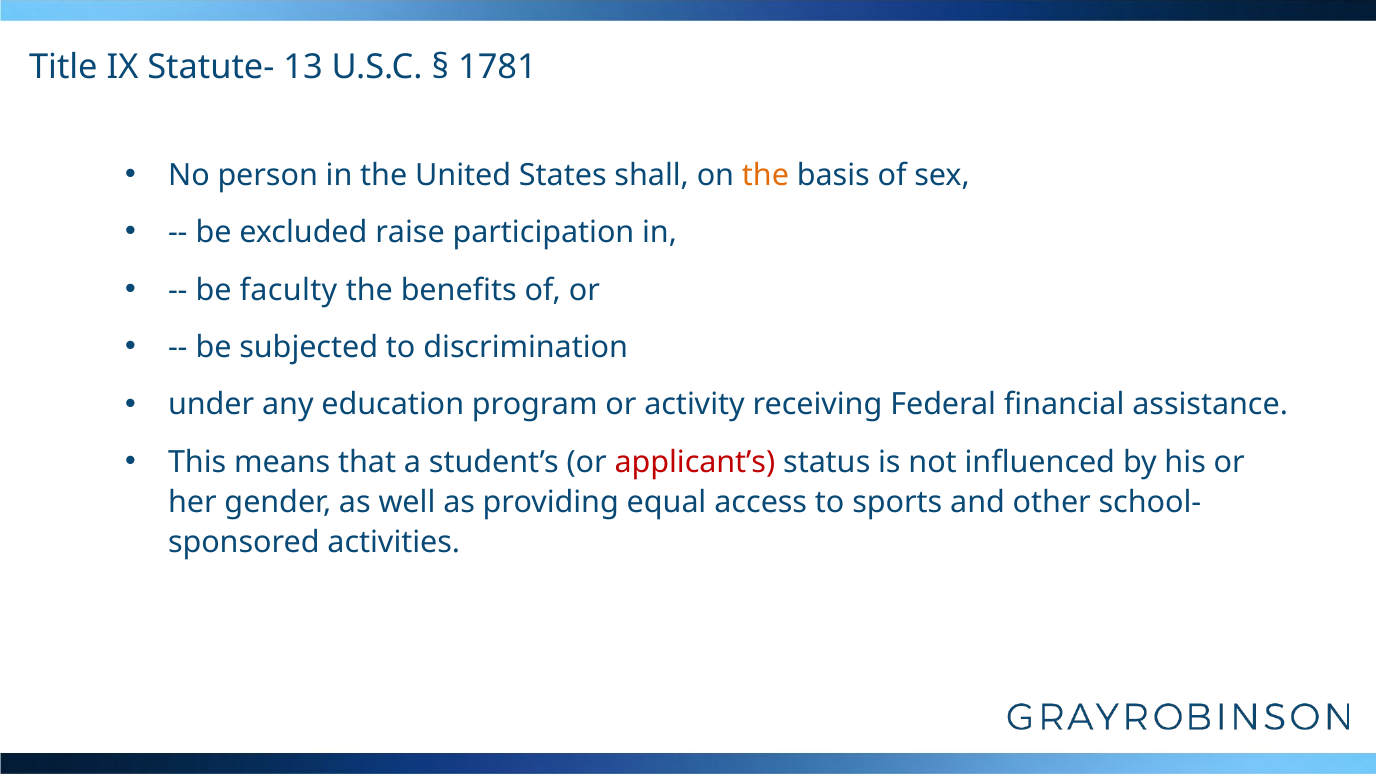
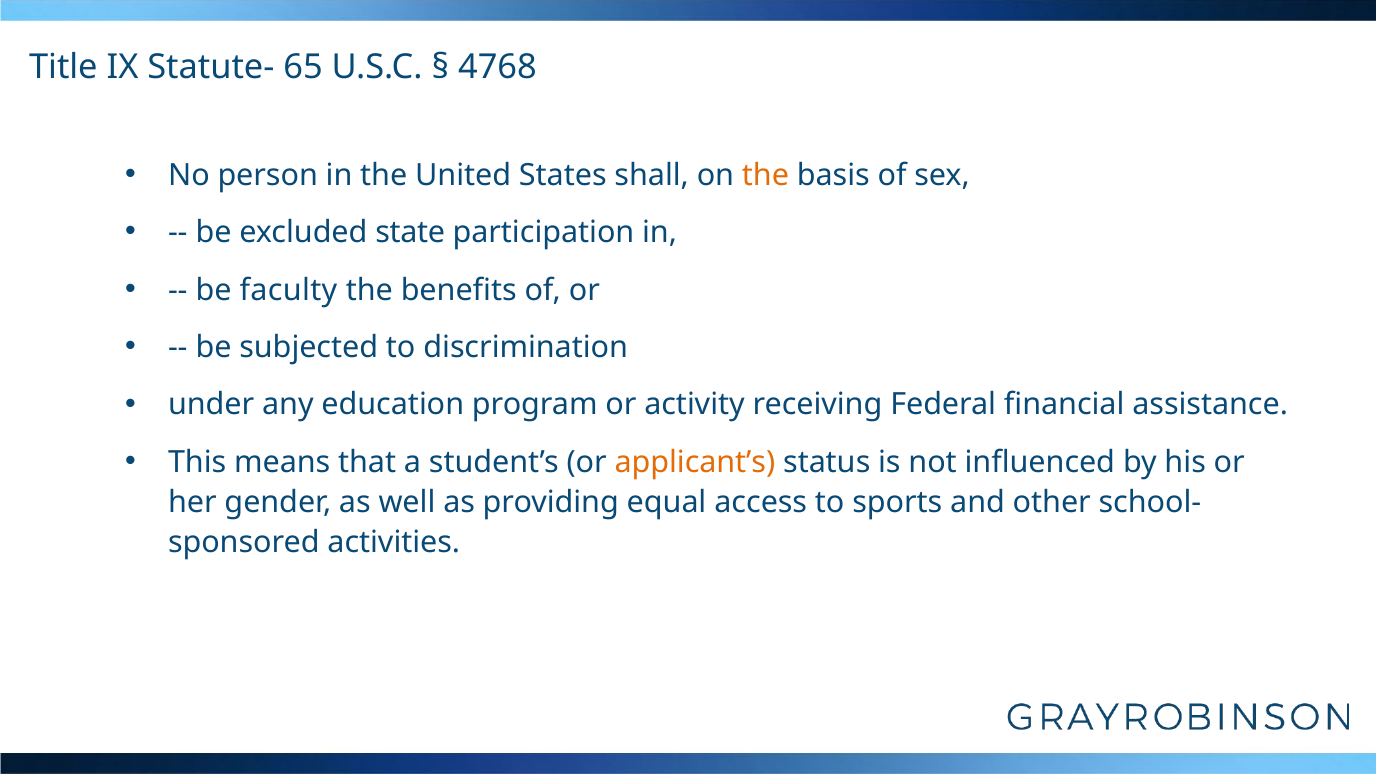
13: 13 -> 65 (303, 67)
1781: 1781 -> 4768 (497, 67)
raise: raise -> state (410, 233)
applicant’s colour: red -> orange (695, 462)
